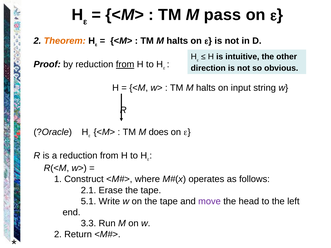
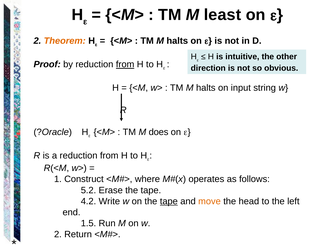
pass: pass -> least (223, 15)
2.1: 2.1 -> 5.2 (88, 190)
5.1: 5.1 -> 4.2 (88, 201)
tape underline: none -> present (169, 201)
move colour: purple -> orange (209, 201)
3.3: 3.3 -> 1.5 (88, 224)
